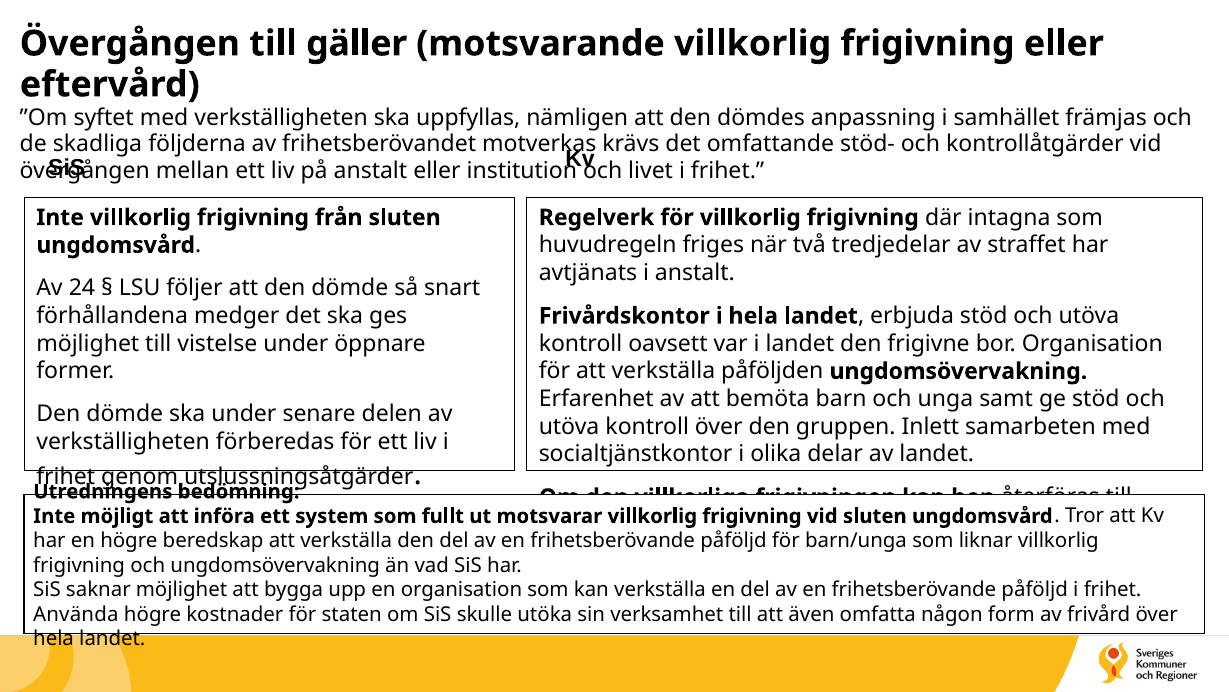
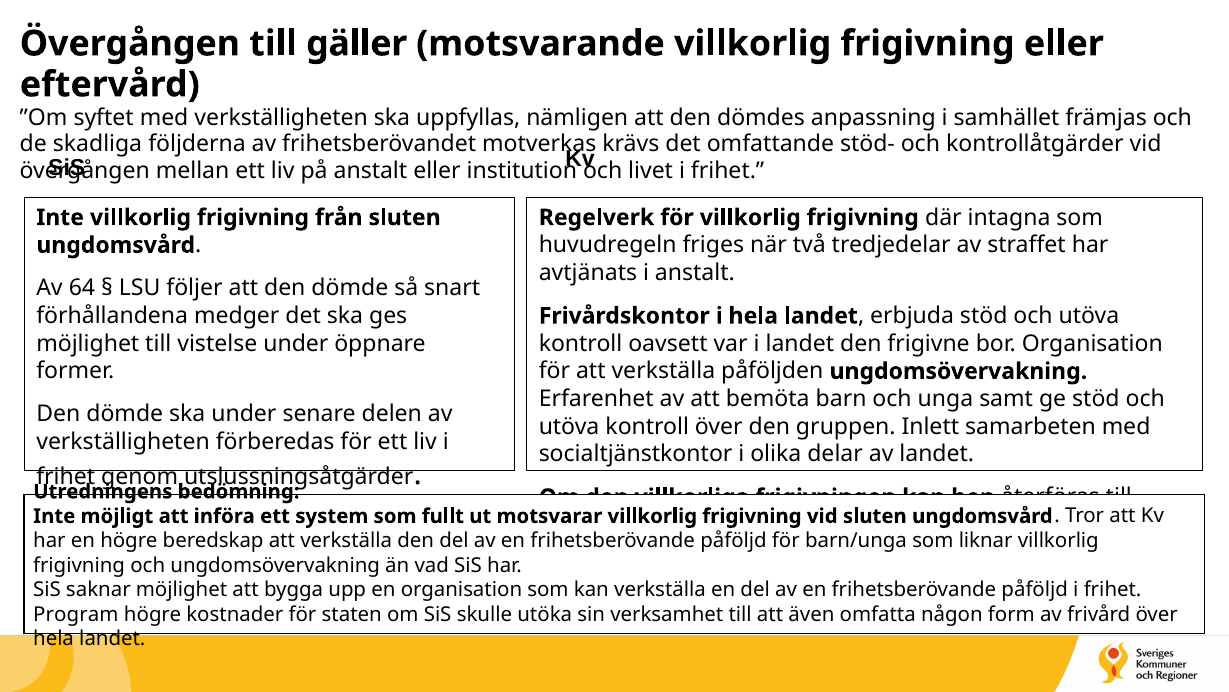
24: 24 -> 64 (82, 288)
Använda: Använda -> Program (76, 614)
